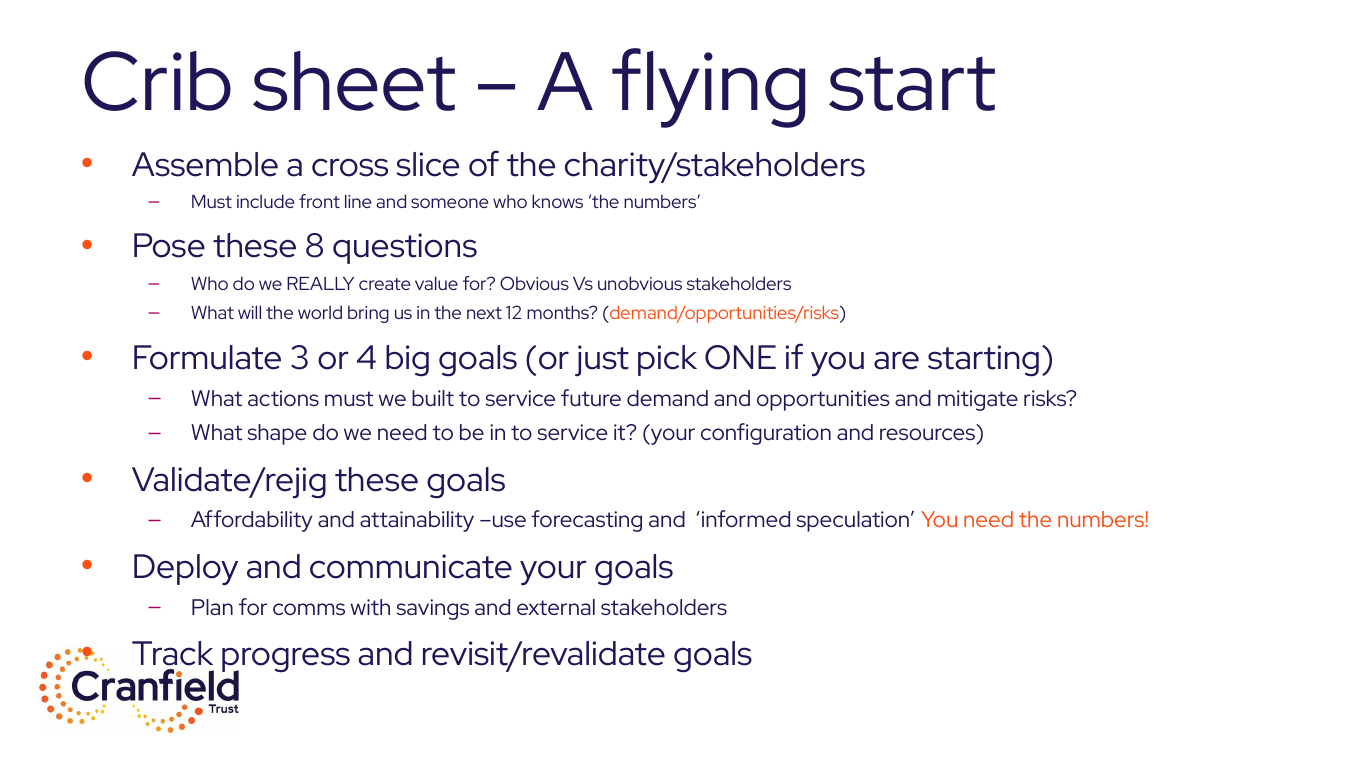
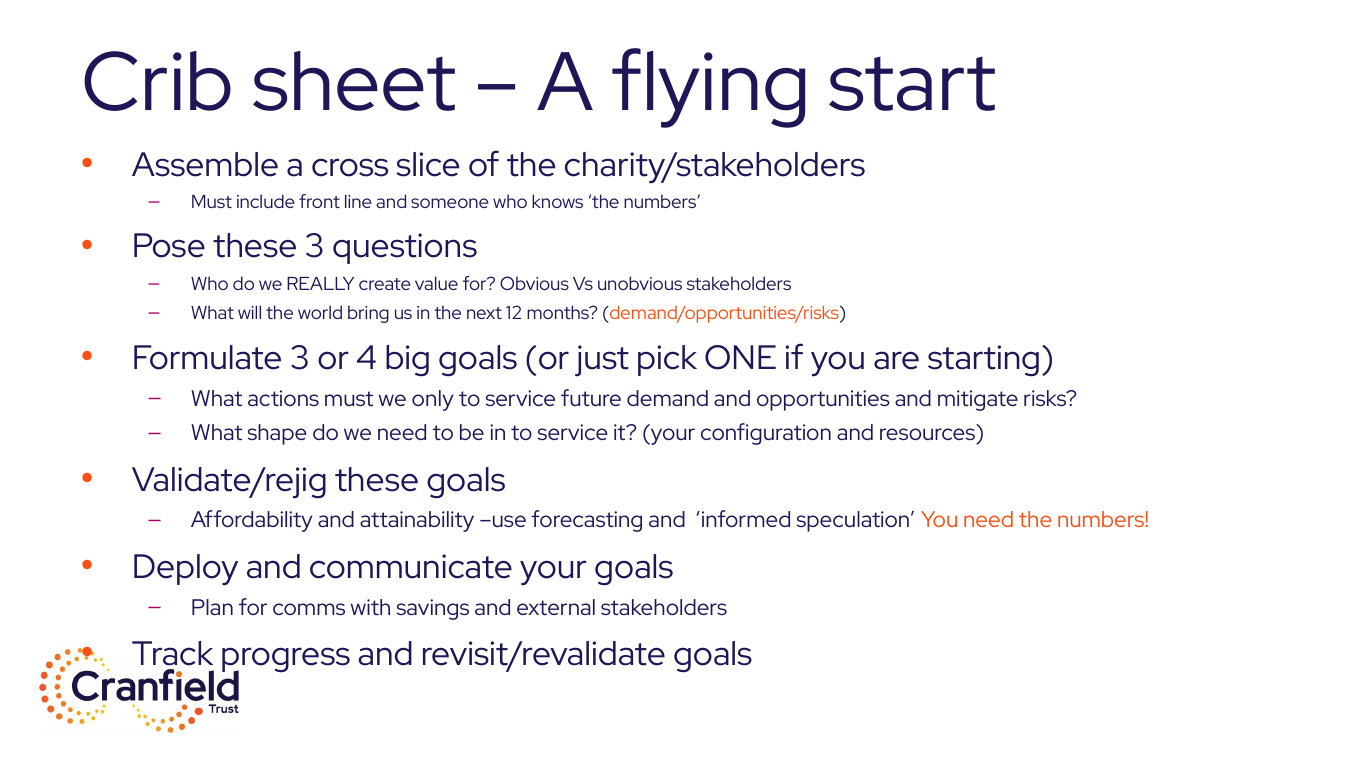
these 8: 8 -> 3 (315, 247)
built: built -> only (433, 398)
